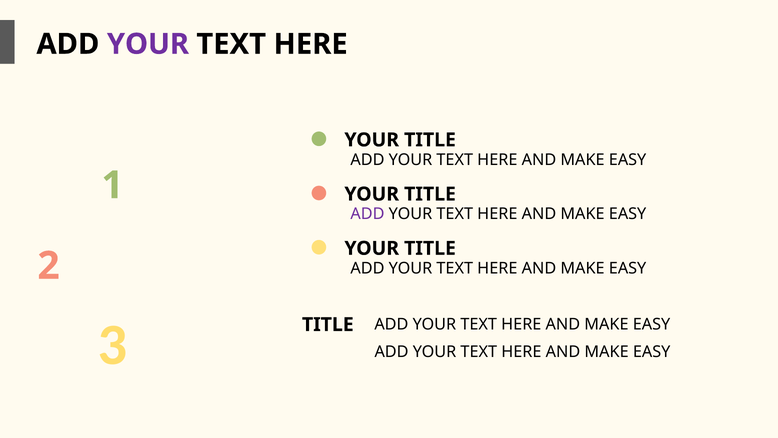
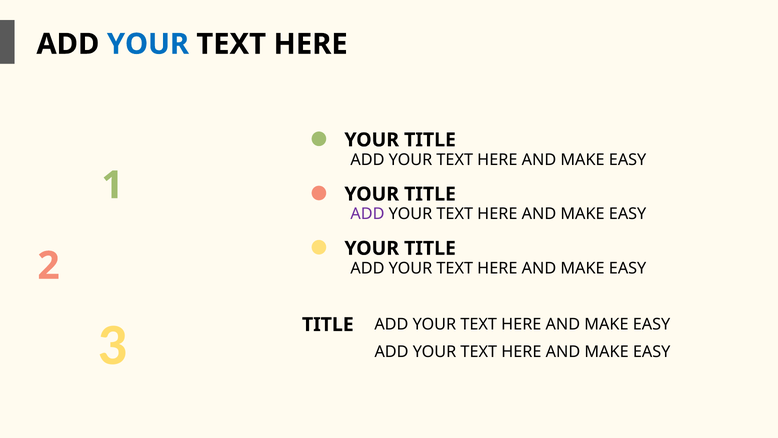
YOUR colour: purple -> blue (148, 44)
